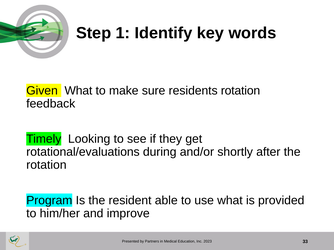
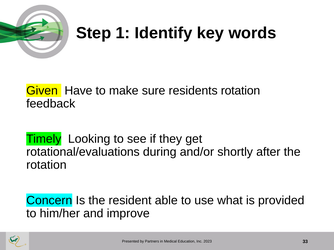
Given What: What -> Have (78, 91)
Program: Program -> Concern (49, 201)
